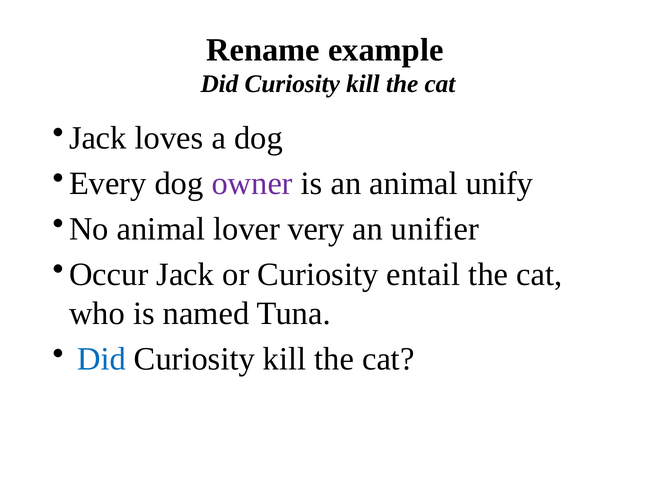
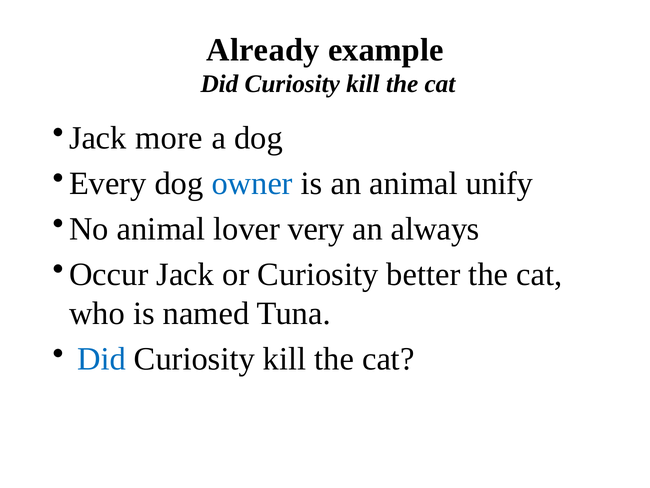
Rename: Rename -> Already (263, 50)
loves: loves -> more (169, 138)
owner colour: purple -> blue (252, 183)
unifier: unifier -> always (435, 229)
entail: entail -> better (423, 274)
